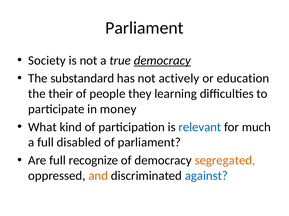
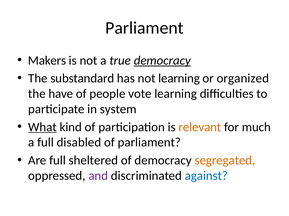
Society: Society -> Makers (47, 61)
not actively: actively -> learning (179, 79)
education: education -> organized (243, 79)
their: their -> have (61, 94)
they: they -> vote (140, 94)
money: money -> system (118, 109)
What underline: none -> present (42, 127)
relevant colour: blue -> orange (200, 127)
recognize: recognize -> sheltered (93, 161)
and colour: orange -> purple (98, 176)
